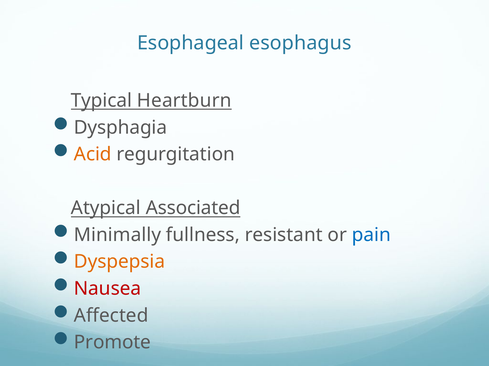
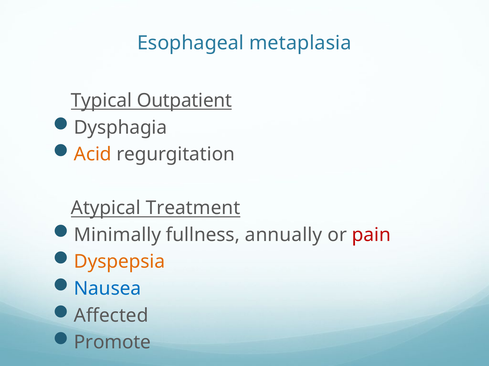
esophagus: esophagus -> metaplasia (300, 43)
Heartburn: Heartburn -> Outpatient (184, 101)
Associated: Associated -> Treatment (193, 208)
resistant: resistant -> annually (284, 235)
pain colour: blue -> red (371, 235)
Nausea colour: red -> blue (108, 289)
